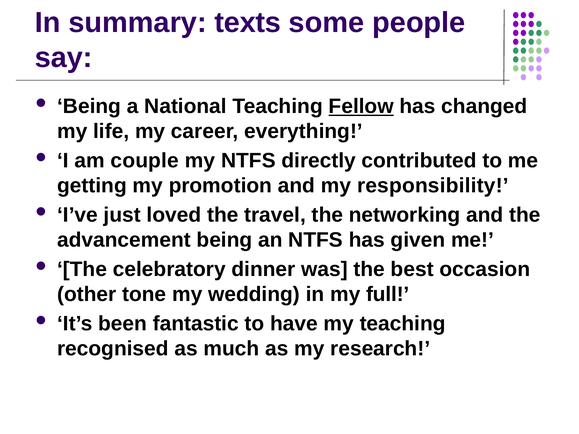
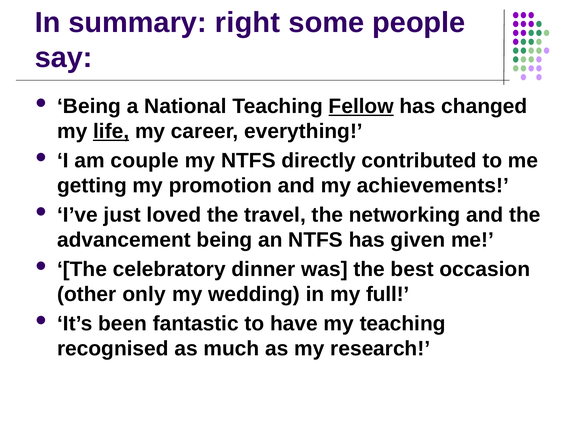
texts: texts -> right (248, 23)
life underline: none -> present (111, 131)
responsibility: responsibility -> achievements (433, 186)
tone: tone -> only (144, 294)
